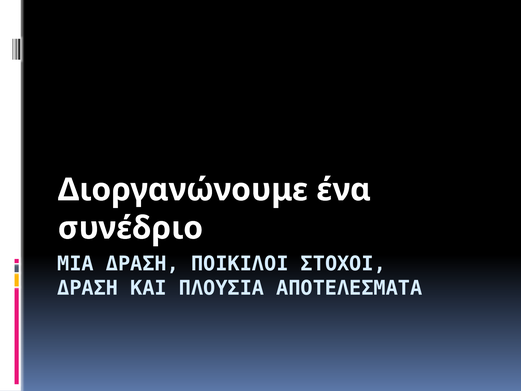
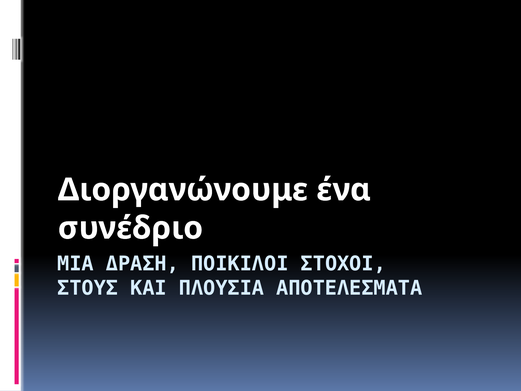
ΔΡΑΣΗ: ΔΡΑΣΗ -> ΣΤΟΥΣ (88, 288)
